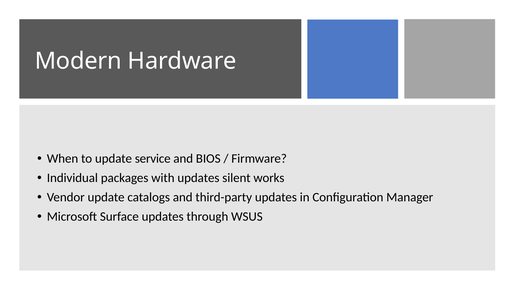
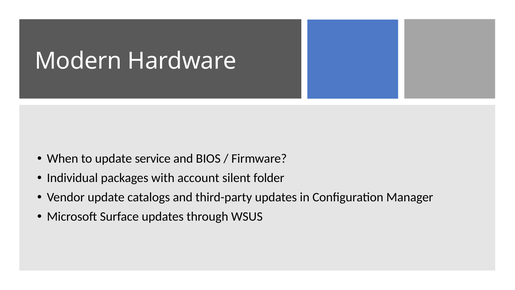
with updates: updates -> account (198, 178)
works: works -> folder (269, 178)
